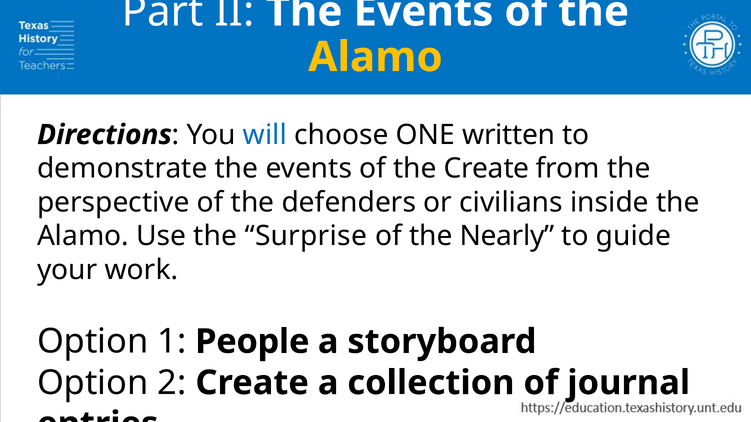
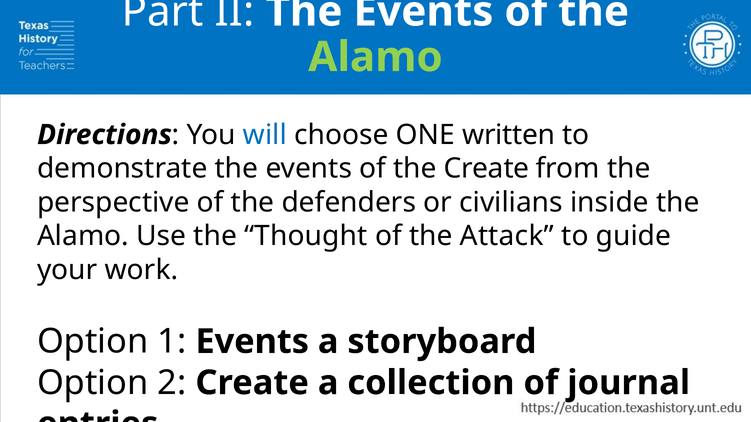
Alamo colour: yellow -> light green (375, 57)
Surprise: Surprise -> Thought (306, 236)
Nearly: Nearly -> Attack (507, 236)
1 People: People -> Events (252, 342)
